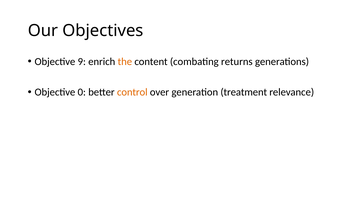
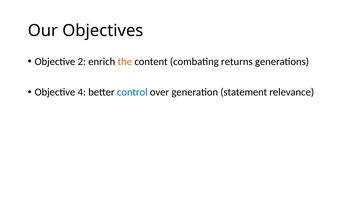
9: 9 -> 2 (82, 62)
0: 0 -> 4 (82, 92)
control colour: orange -> blue (132, 92)
treatment: treatment -> statement (244, 92)
